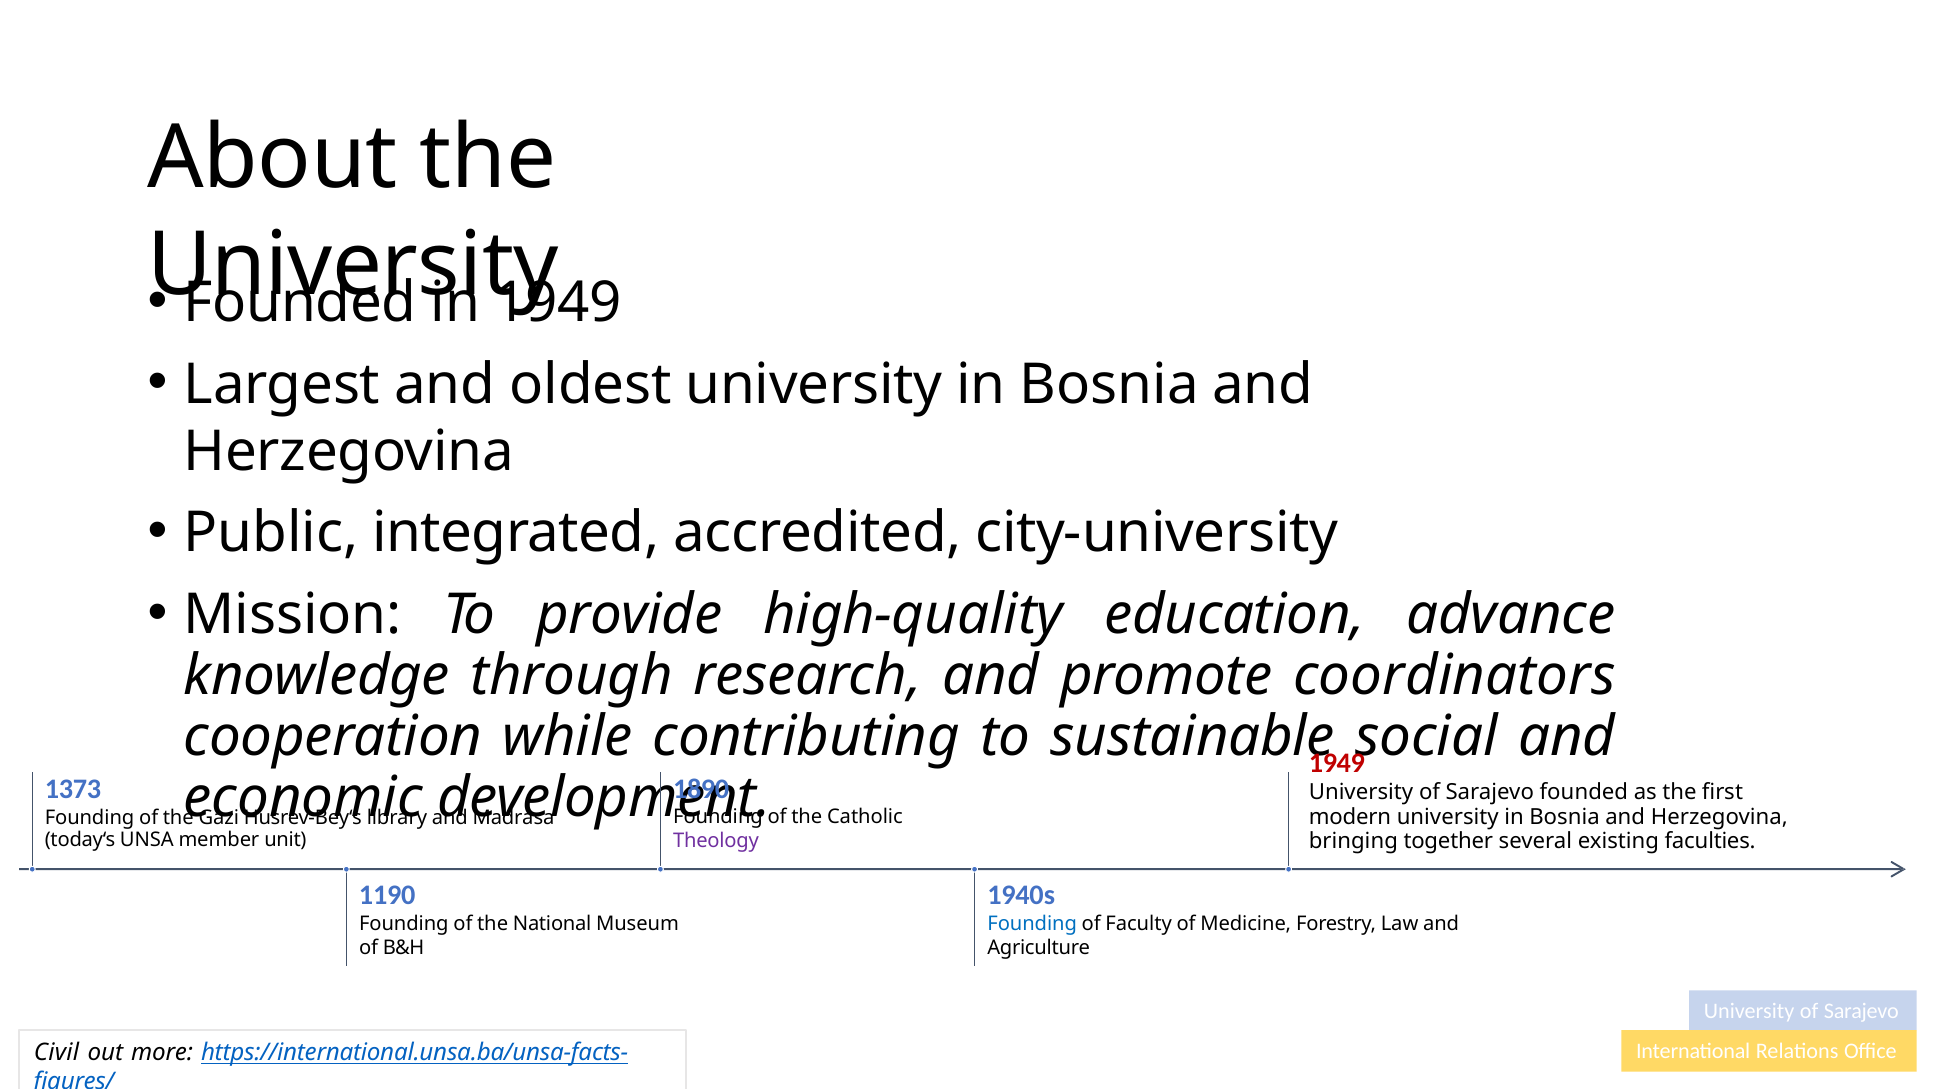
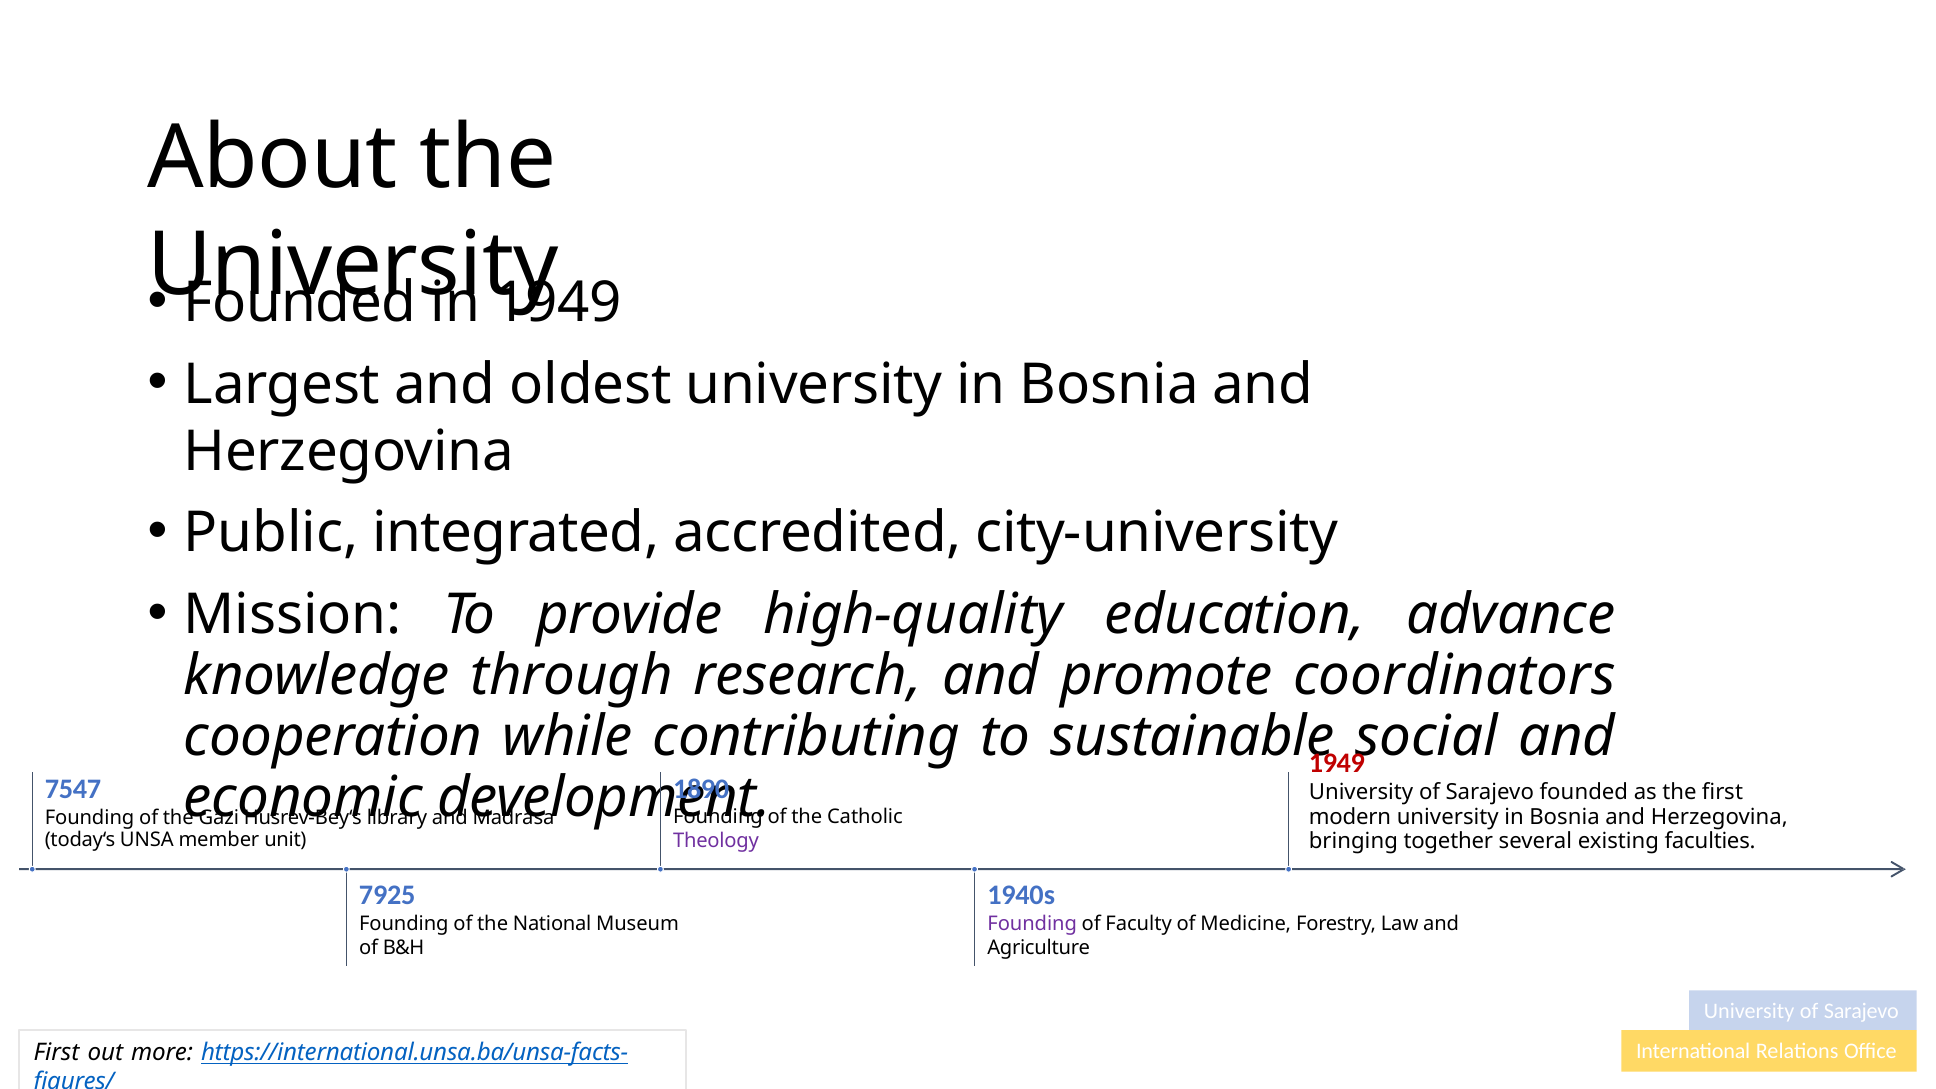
1373: 1373 -> 7547 (73, 789)
1190: 1190 -> 7925 (387, 895)
Founding colour: blue -> purple (1032, 924)
Civil: Civil -> First (57, 1052)
